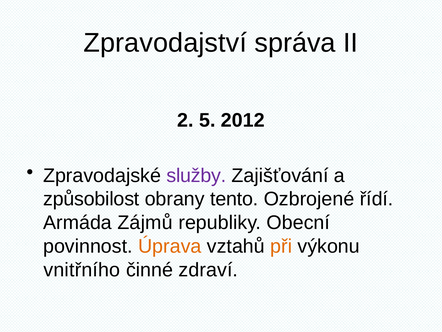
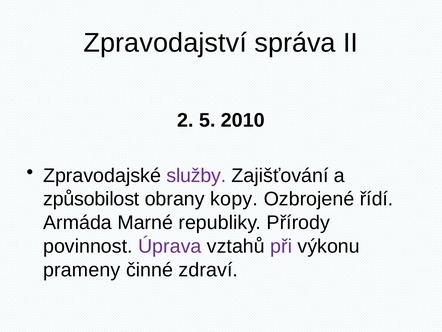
2012: 2012 -> 2010 (243, 120)
tento: tento -> kopy (234, 199)
Zájmů: Zájmů -> Marné (145, 222)
Obecní: Obecní -> Přírody (298, 222)
Úprava colour: orange -> purple (170, 246)
při colour: orange -> purple (281, 246)
vnitřního: vnitřního -> prameny (82, 270)
